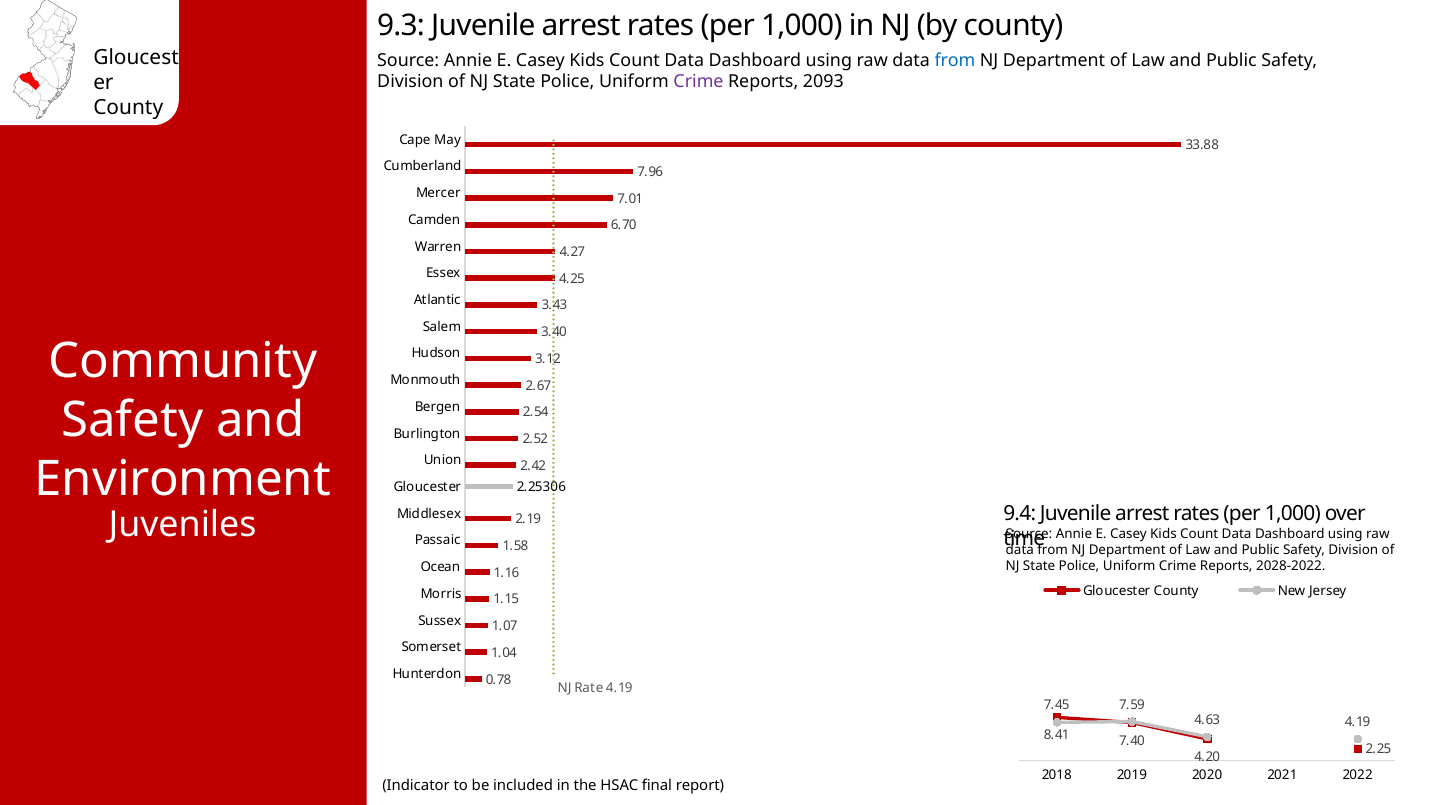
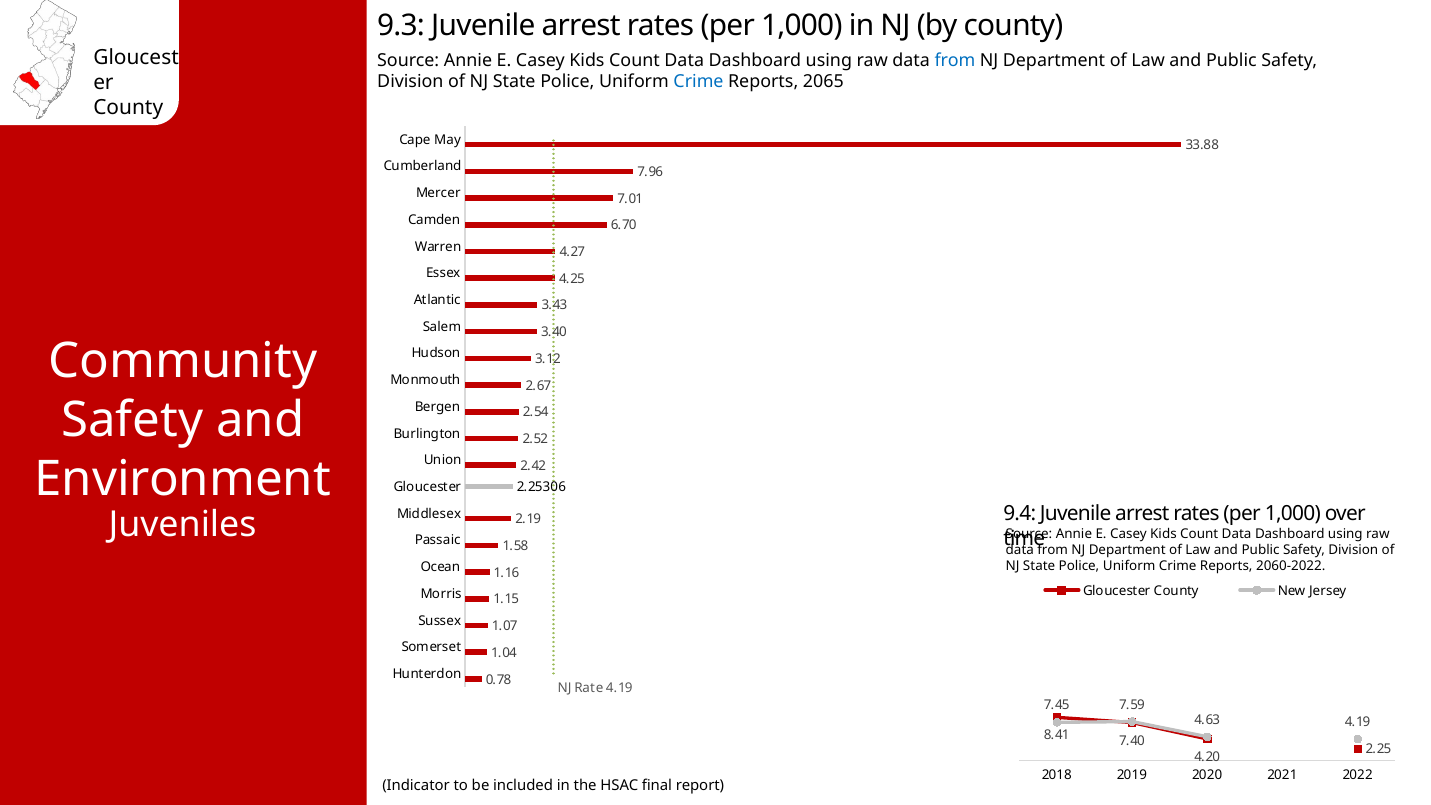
Crime colour: purple -> blue (699, 82)
2093: 2093 -> 2065 (823, 82)
2028-2022: 2028-2022 -> 2060-2022 (1291, 566)
